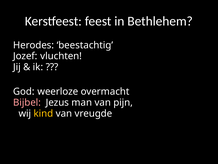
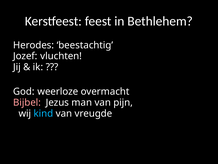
kind colour: yellow -> light blue (43, 113)
